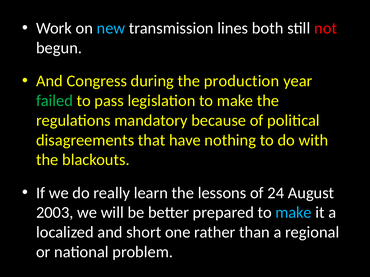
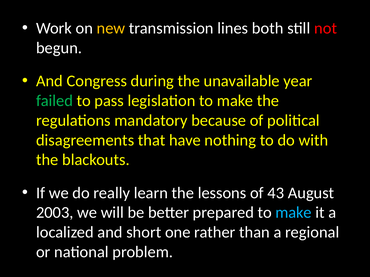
new colour: light blue -> yellow (111, 28)
production: production -> unavailable (242, 81)
24: 24 -> 43 (276, 193)
